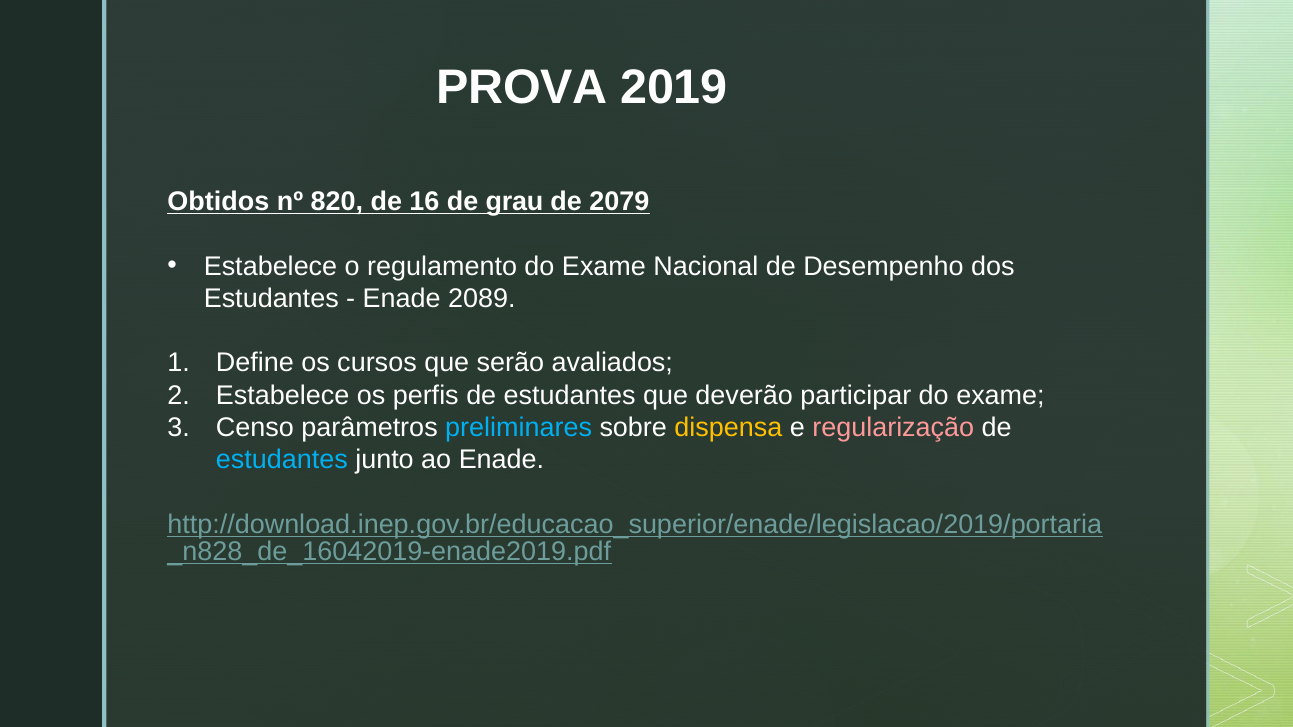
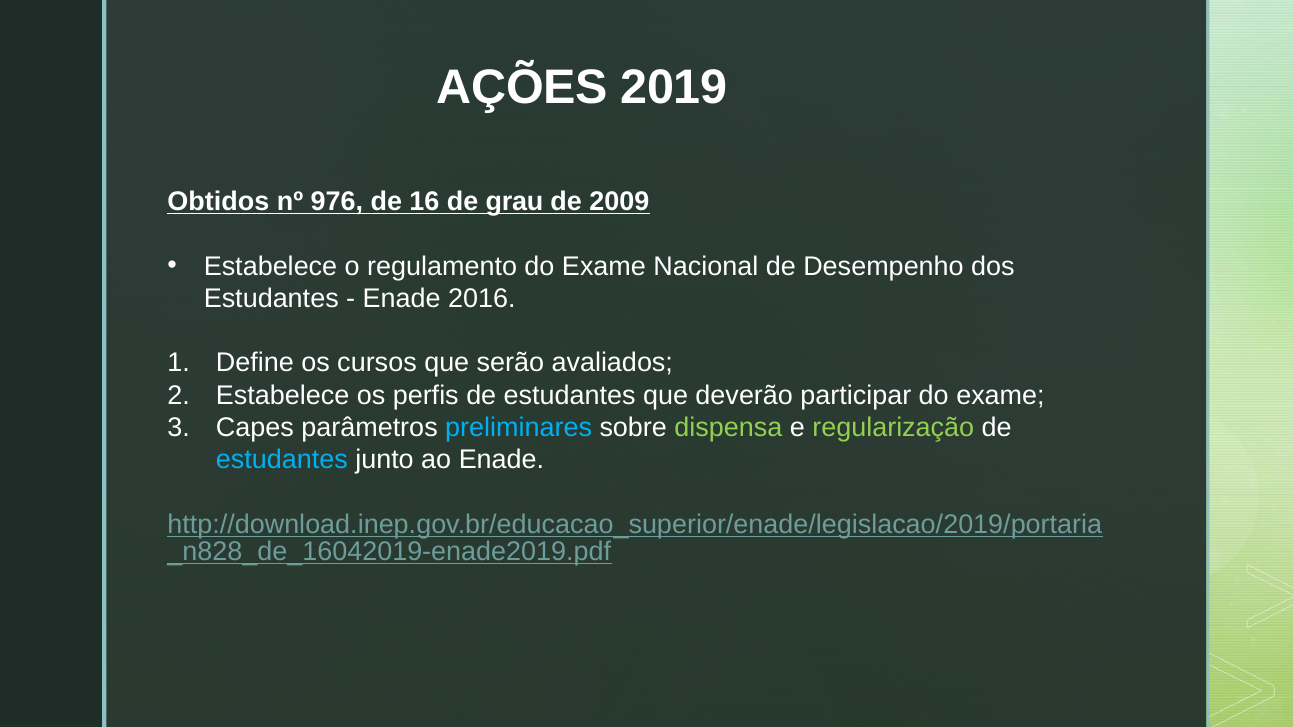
PROVA: PROVA -> AÇÕES (522, 87)
820: 820 -> 976 (337, 202)
2079: 2079 -> 2009 (619, 202)
2089: 2089 -> 2016 (482, 299)
Censo: Censo -> Capes (255, 428)
dispensa colour: yellow -> light green (728, 428)
regularização colour: pink -> light green (893, 428)
